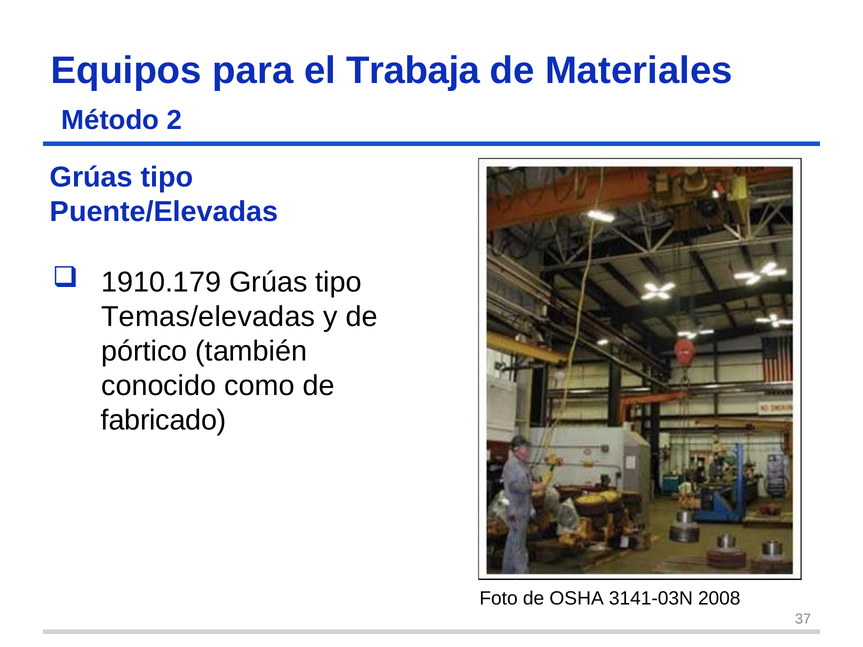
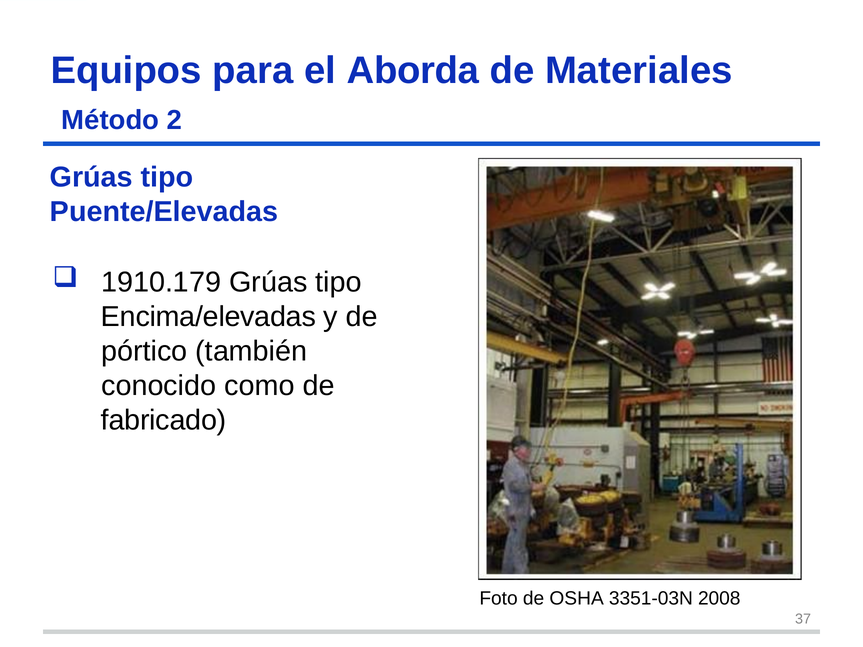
Trabaja: Trabaja -> Aborda (413, 70)
Temas/elevadas: Temas/elevadas -> Encima/elevadas (208, 317)
3141-03N: 3141-03N -> 3351-03N (651, 599)
